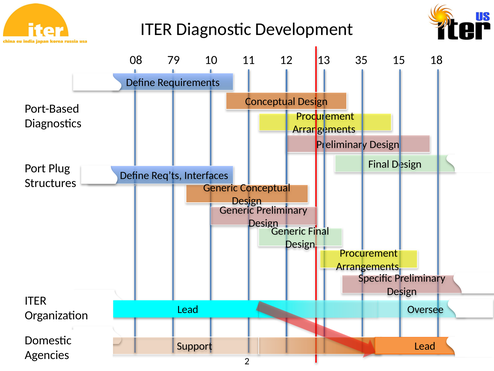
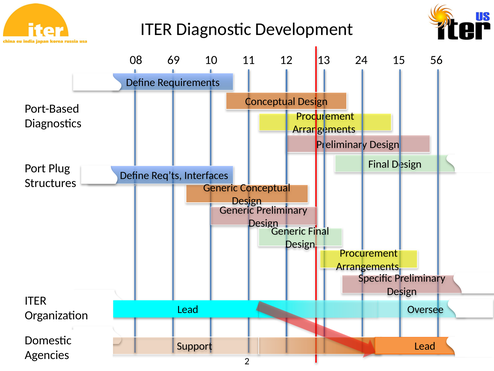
79: 79 -> 69 (174, 60)
35: 35 -> 24 (361, 60)
18: 18 -> 56 (436, 60)
